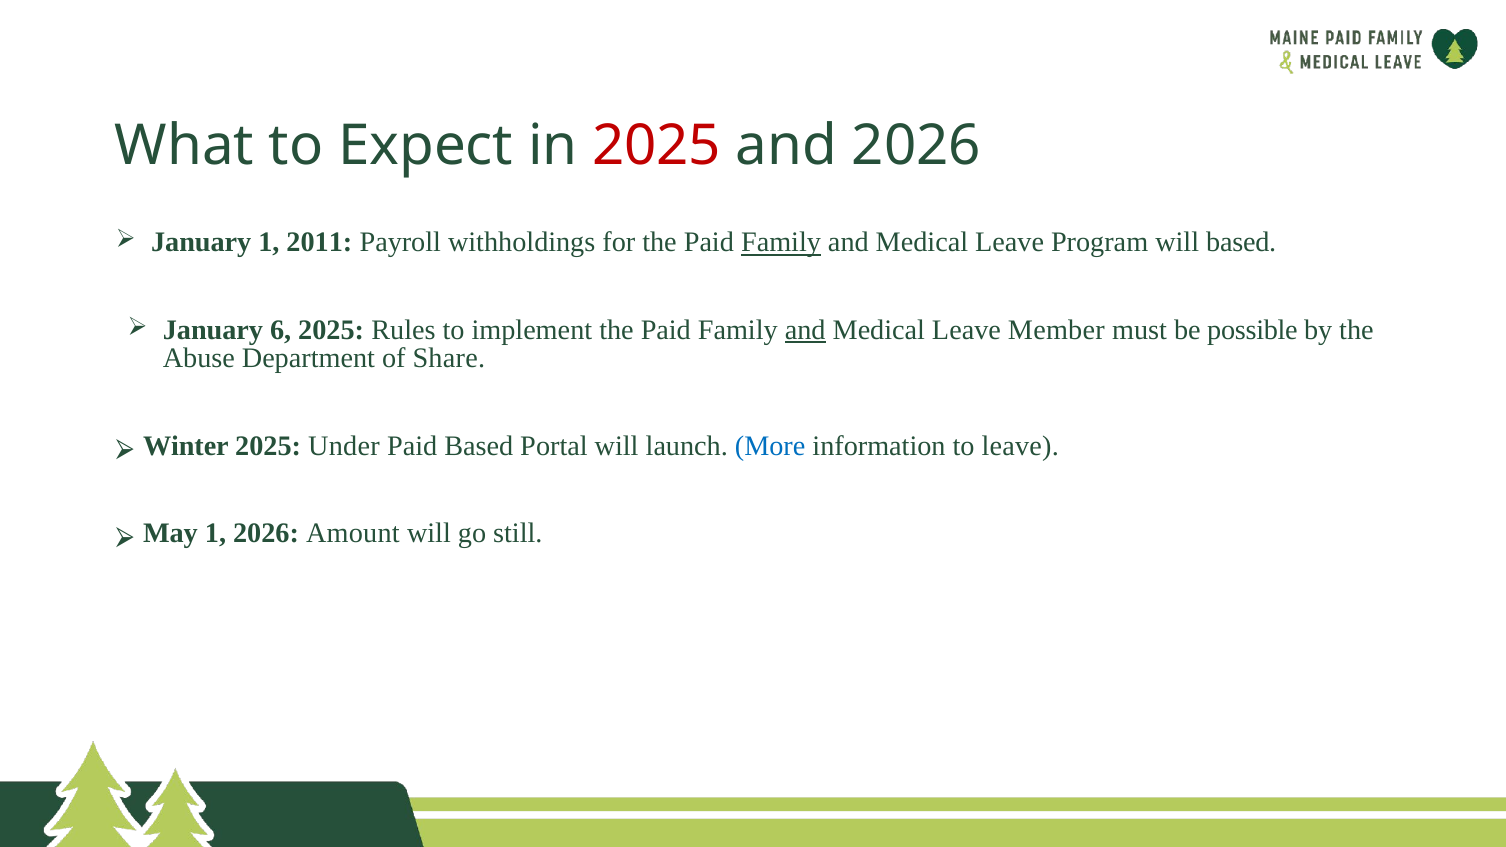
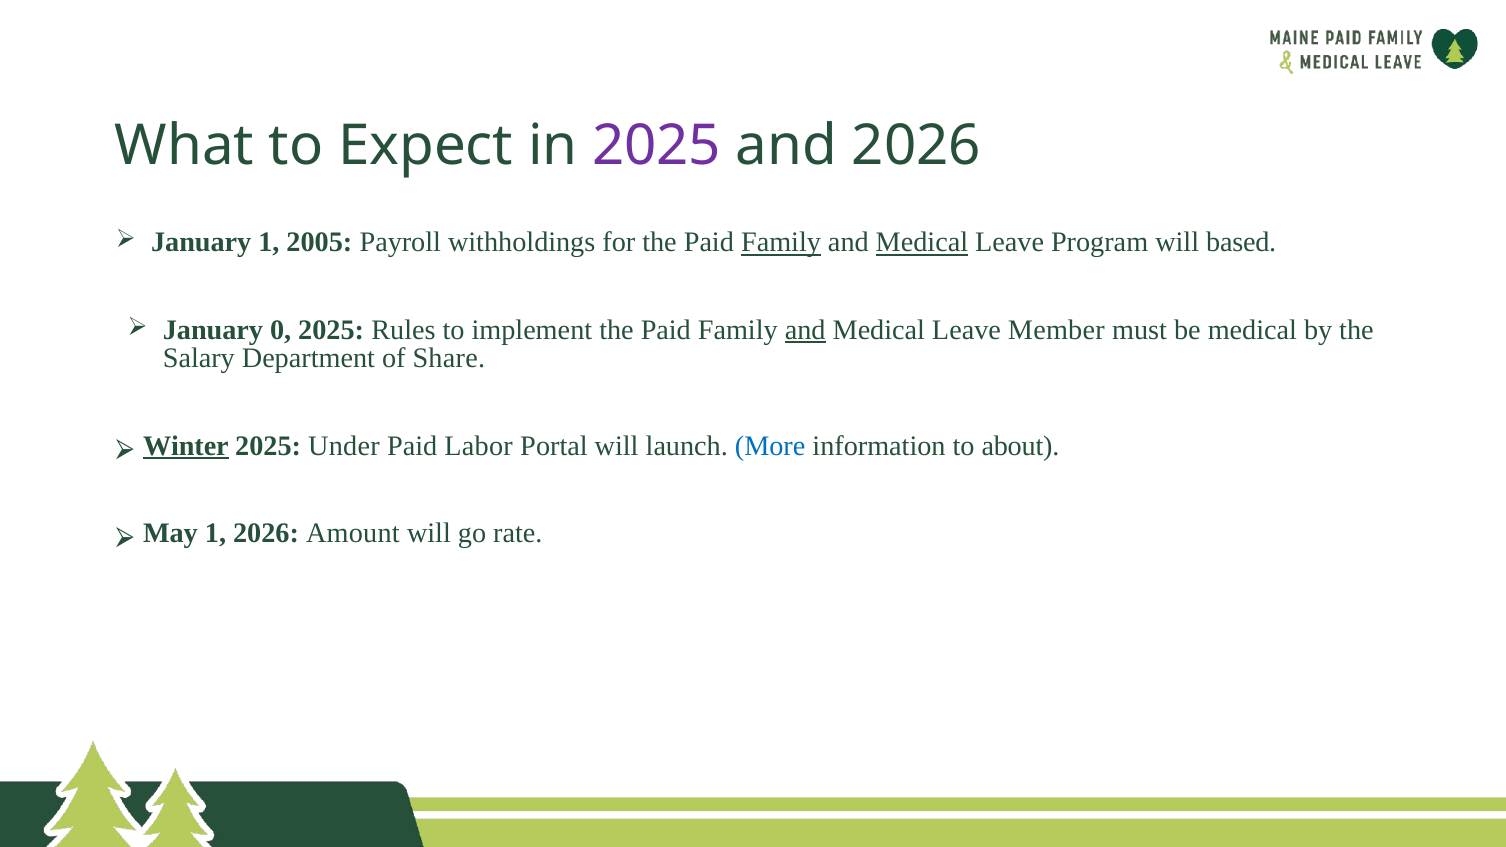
2025 colour: red -> purple (657, 146)
2011: 2011 -> 2005 (319, 243)
Medical underline: none -> present (922, 243)
6: 6 -> 0 (281, 330)
be possible: possible -> medical (1252, 330)
Abuse: Abuse -> Salary (199, 358)
Winter underline: none -> present (186, 446)
Paid Based: Based -> Labor (479, 446)
to leave: leave -> about (1020, 446)
still: still -> rate (518, 534)
